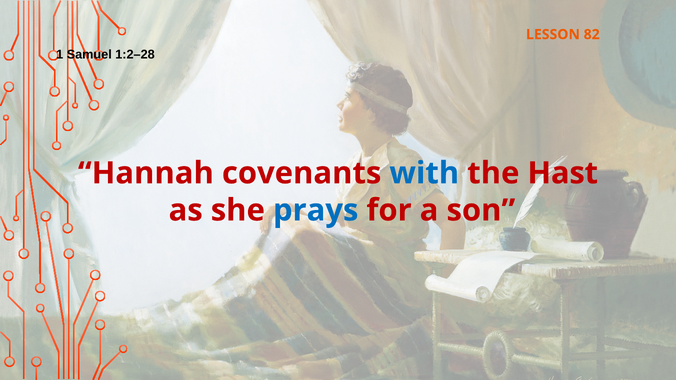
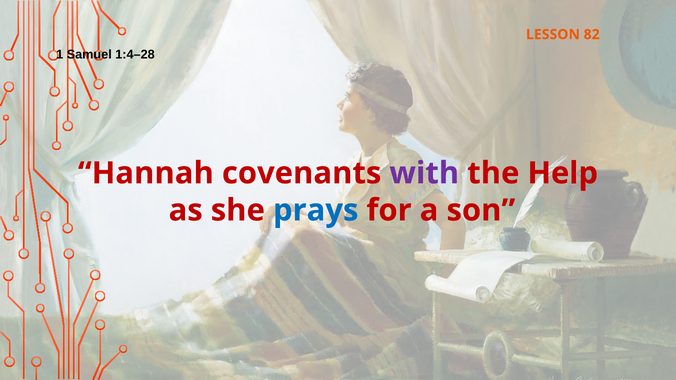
1:2–28: 1:2–28 -> 1:4–28 (135, 54)
with colour: blue -> purple (424, 173)
Hast: Hast -> Help (563, 173)
